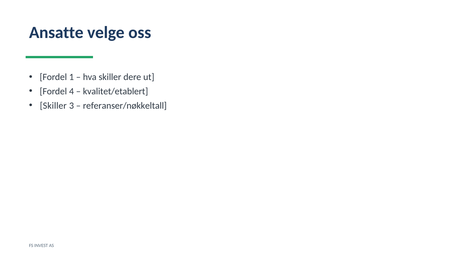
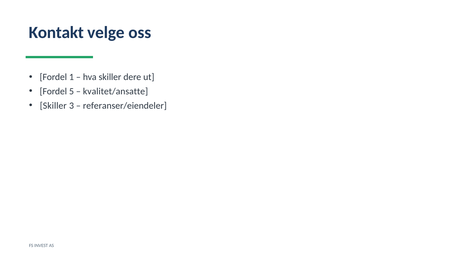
Ansatte: Ansatte -> Kontakt (56, 33)
4: 4 -> 5 (72, 91)
kvalitet/etablert: kvalitet/etablert -> kvalitet/ansatte (115, 91)
referanser/nøkkeltall: referanser/nøkkeltall -> referanser/eiendeler (125, 106)
